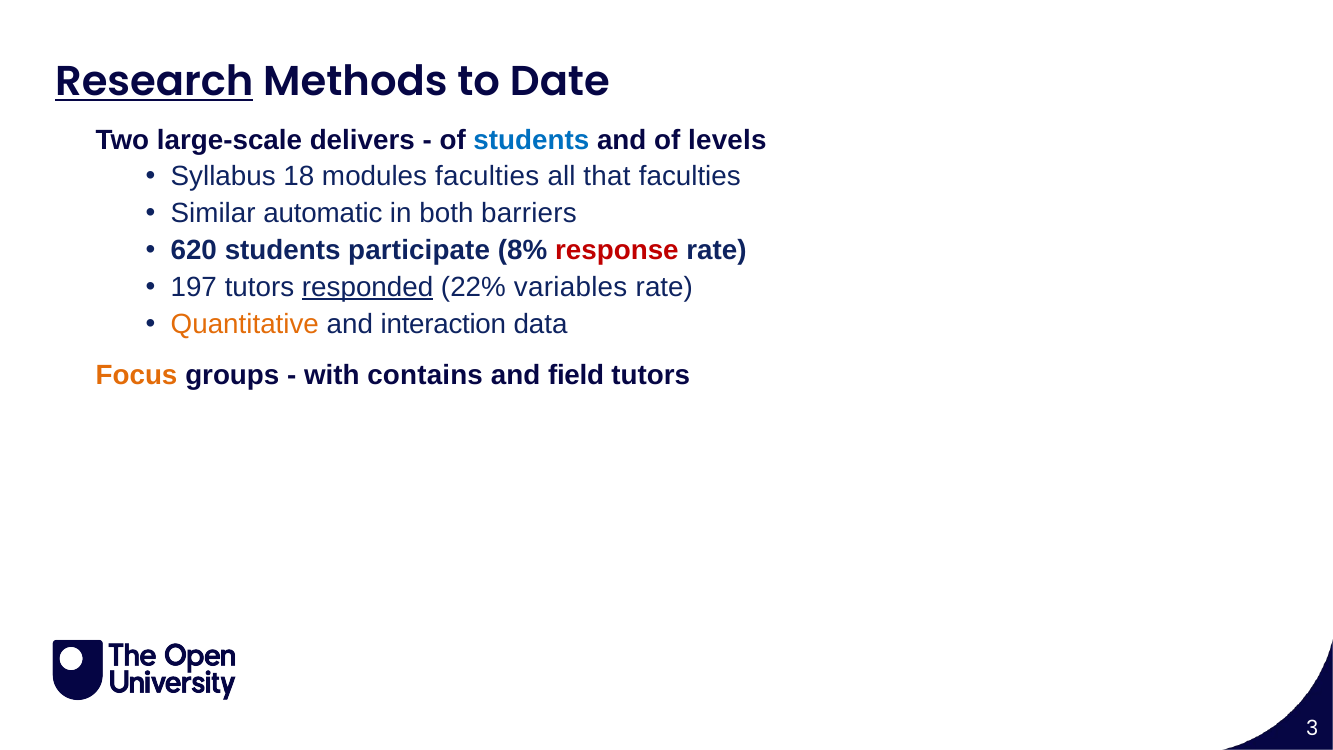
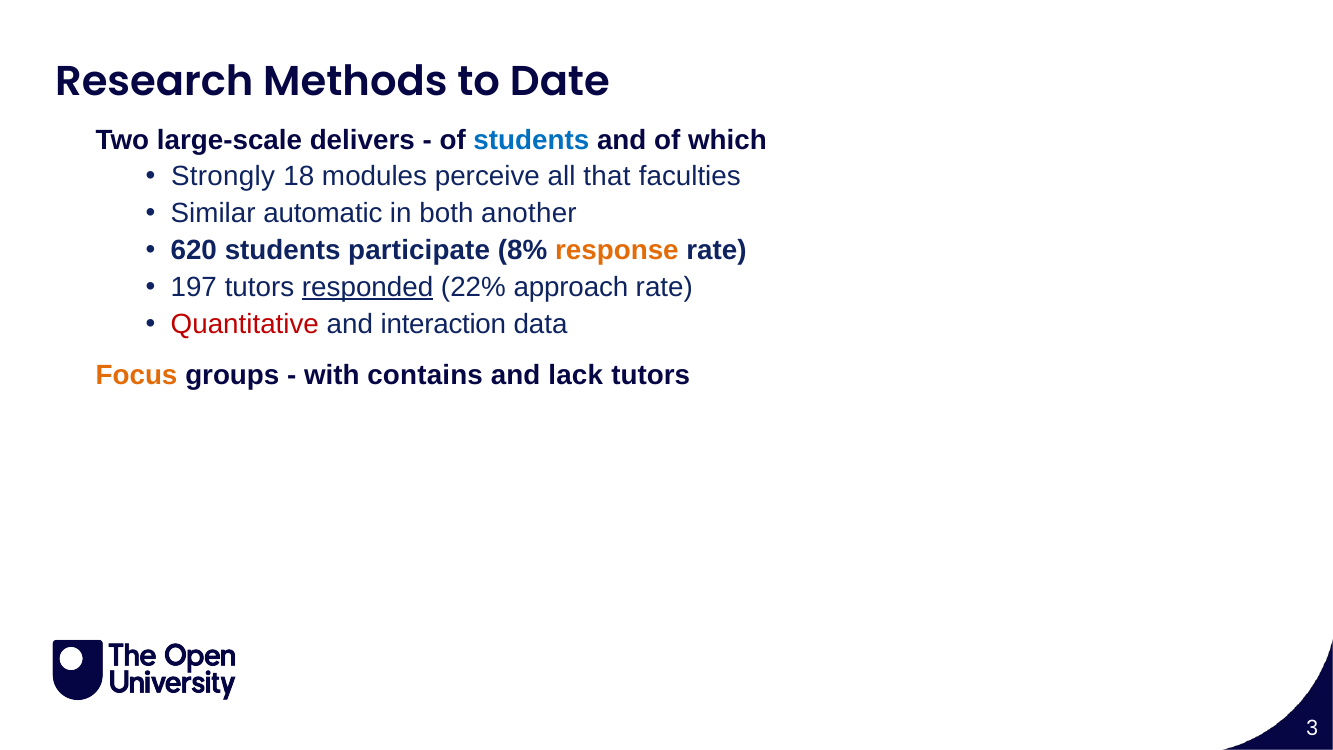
Research underline: present -> none (154, 82)
levels: levels -> which (727, 140)
Syllabus: Syllabus -> Strongly (223, 176)
modules faculties: faculties -> perceive (487, 176)
barriers: barriers -> another (529, 213)
response colour: red -> orange (617, 250)
variables: variables -> approach (571, 287)
Quantitative colour: orange -> red (245, 324)
field: field -> lack (576, 375)
